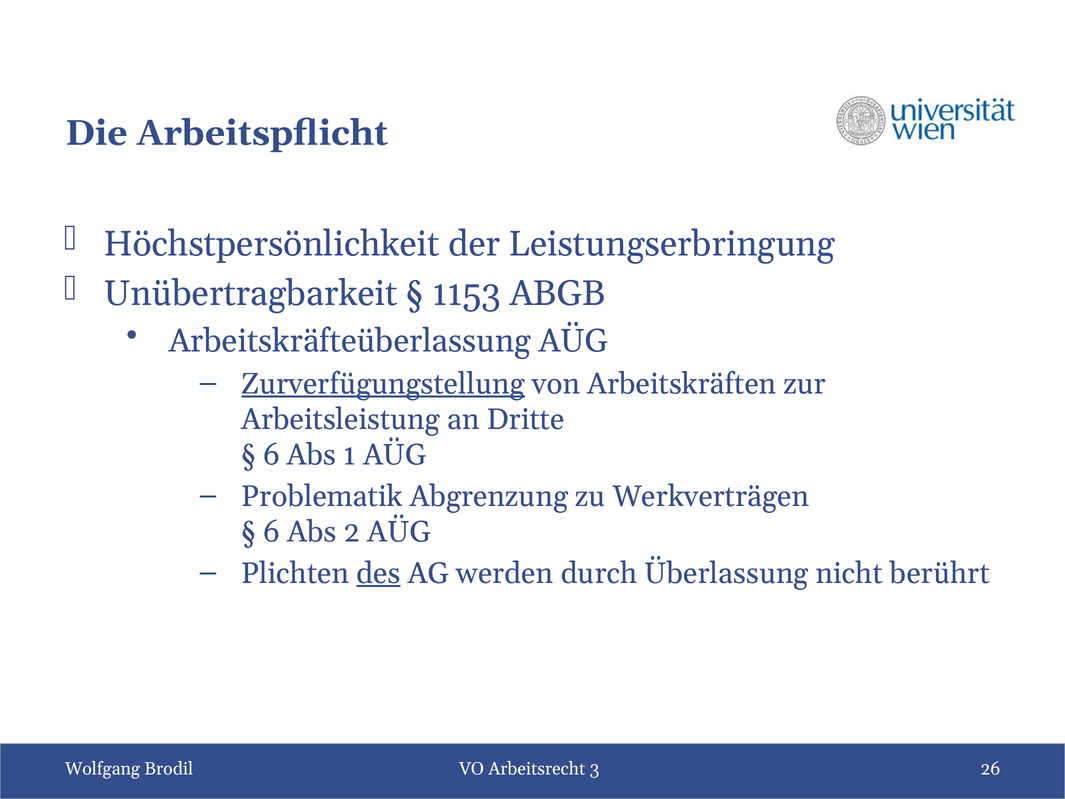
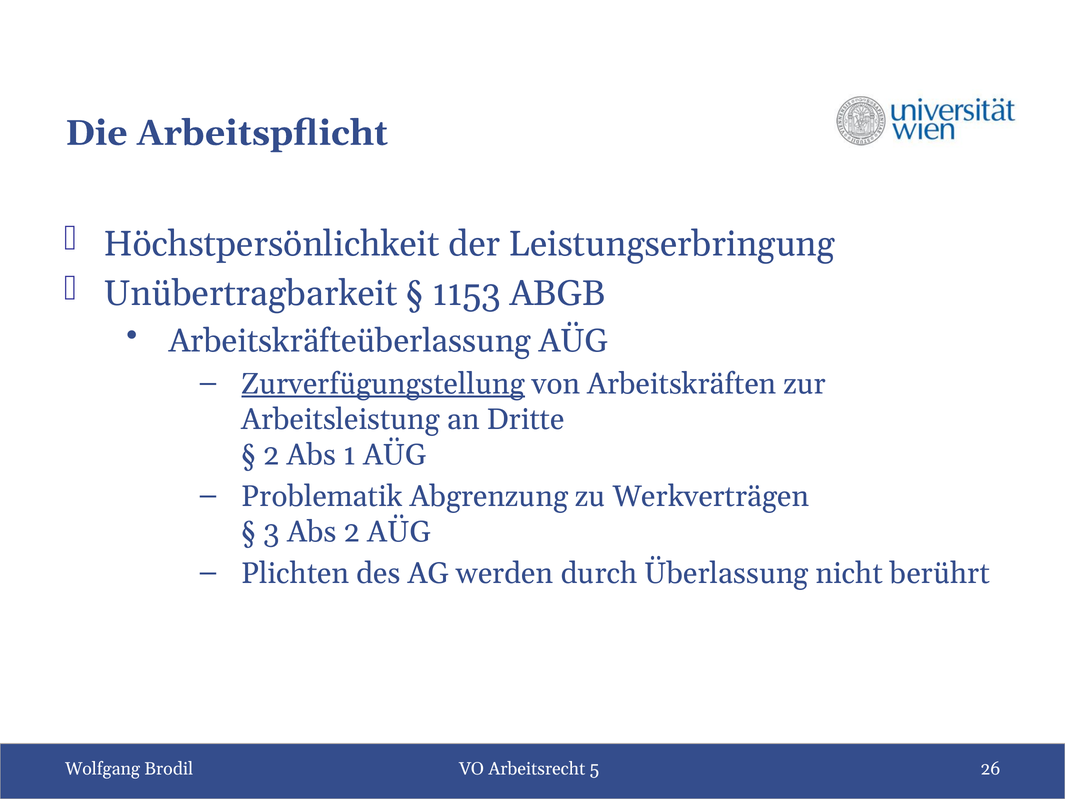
6: 6 -> 2 (271, 455)
6: 6 -> 3 (271, 532)
des underline: present -> none (378, 573)
3: 3 -> 5 (594, 769)
